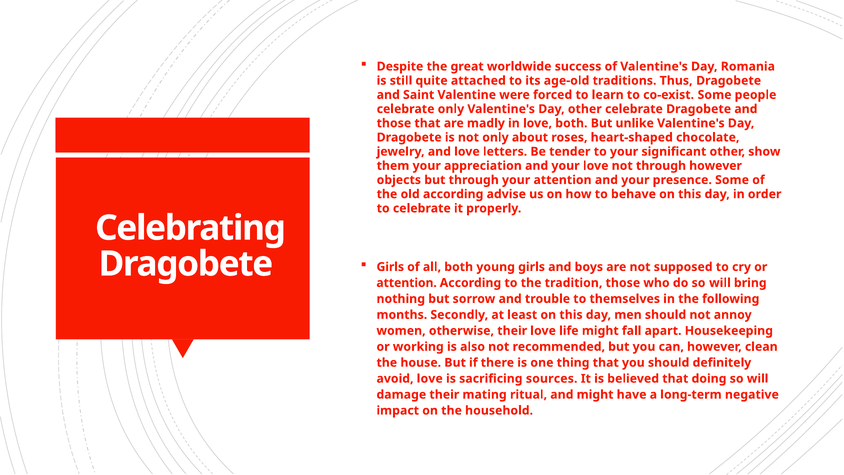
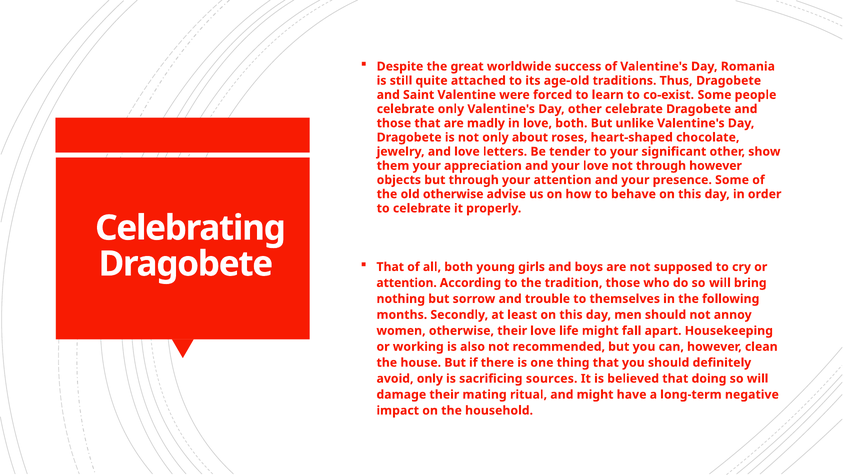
old according: according -> otherwise (453, 194)
Girls: Girls -> That (390, 267)
avoid love: love -> only (430, 378)
